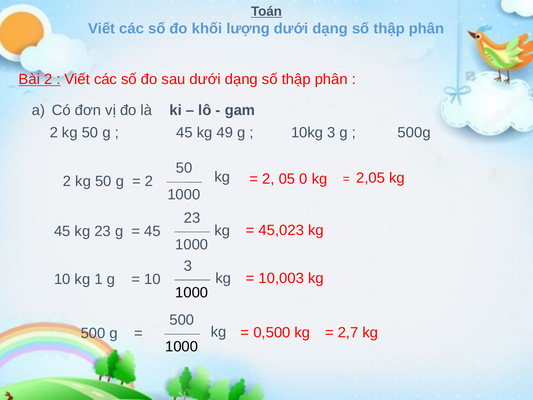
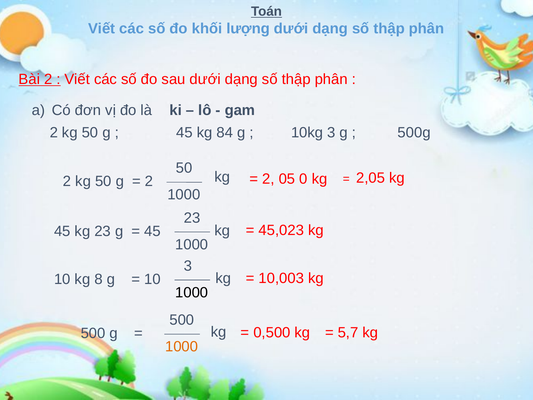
49: 49 -> 84 (225, 132)
1: 1 -> 8 (98, 279)
2,7: 2,7 -> 5,7 (348, 332)
1000 colour: black -> orange (182, 347)
